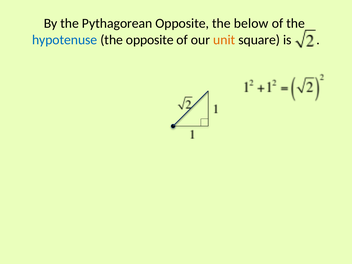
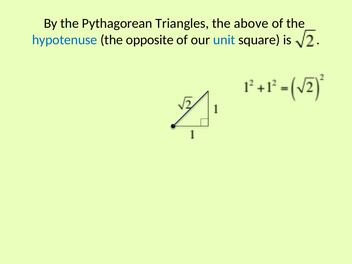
Pythagorean Opposite: Opposite -> Triangles (182, 23)
below: below -> above (251, 23)
unit colour: orange -> blue (224, 40)
